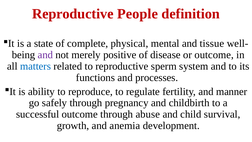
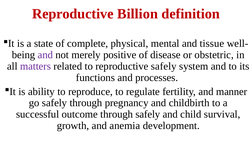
People: People -> Billion (138, 14)
or outcome: outcome -> obstetric (214, 55)
matters colour: blue -> purple (36, 66)
reproductive sperm: sperm -> safely (164, 66)
through abuse: abuse -> safely (148, 114)
